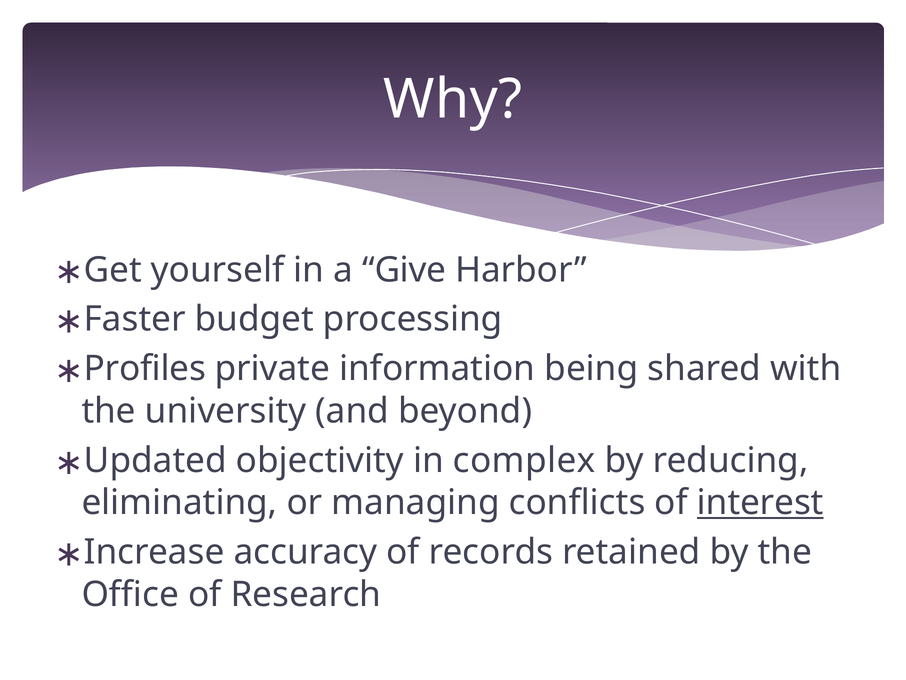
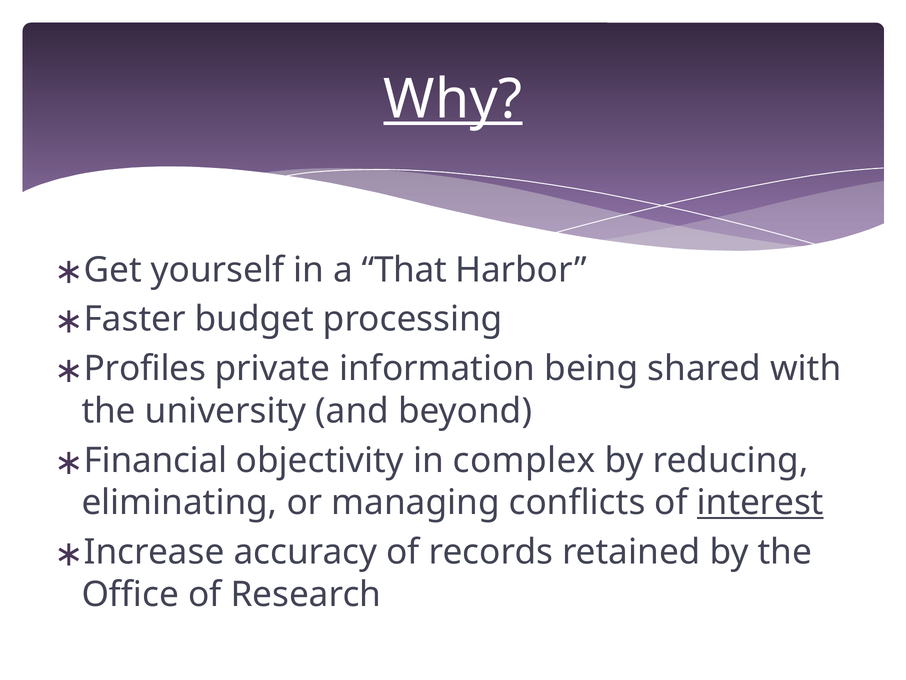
Why underline: none -> present (453, 99)
Give: Give -> That (404, 270)
Updated: Updated -> Financial (155, 460)
